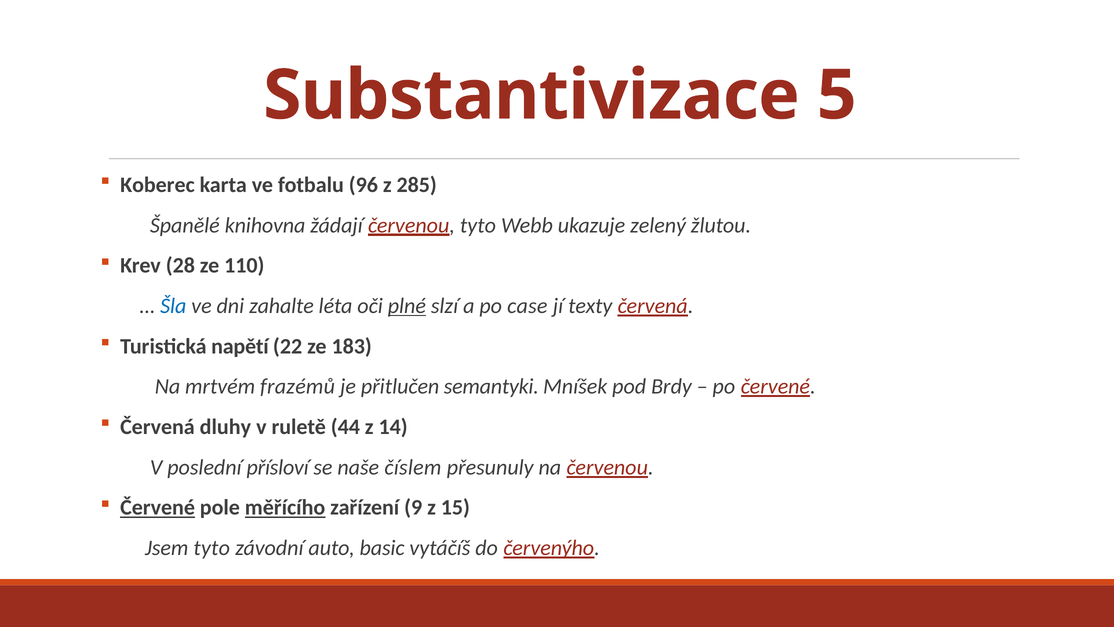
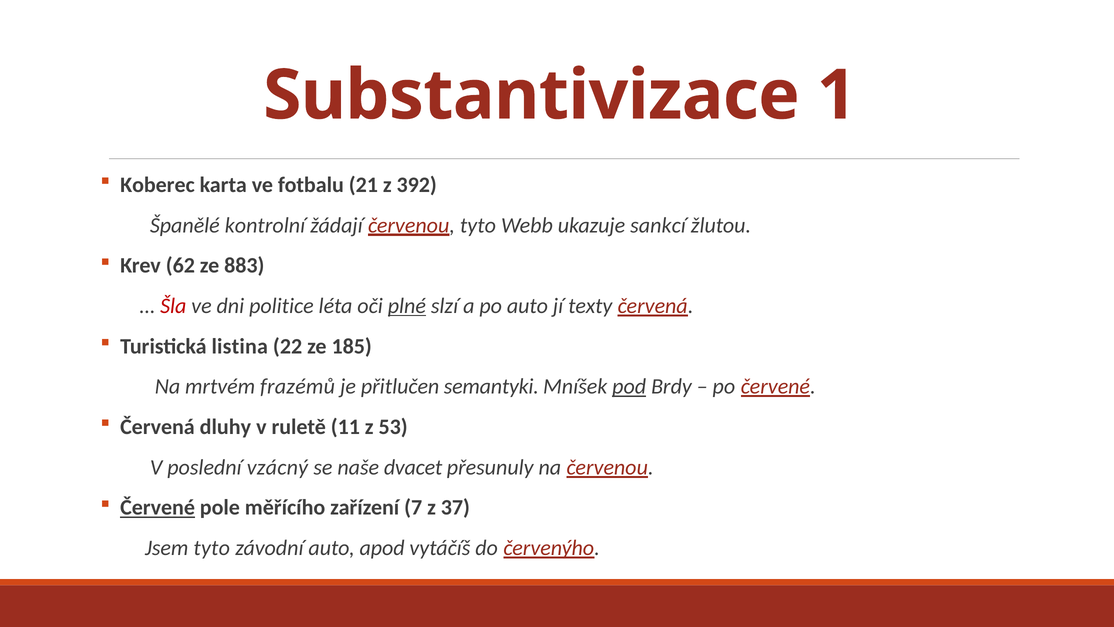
5: 5 -> 1 (837, 95)
96: 96 -> 21 (363, 185)
285: 285 -> 392 (417, 185)
knihovna: knihovna -> kontrolní (265, 225)
zelený: zelený -> sankcí (658, 225)
28: 28 -> 62 (180, 265)
110: 110 -> 883 (244, 265)
Šla colour: blue -> red (173, 306)
zahalte: zahalte -> politice (281, 306)
po case: case -> auto (528, 306)
napětí: napětí -> listina (240, 346)
183: 183 -> 185 (352, 346)
pod underline: none -> present (629, 386)
44: 44 -> 11 (345, 427)
14: 14 -> 53 (393, 427)
přísloví: přísloví -> vzácný (277, 467)
číslem: číslem -> dvacet (413, 467)
měřícího underline: present -> none (285, 507)
9: 9 -> 7 (413, 507)
15: 15 -> 37 (455, 507)
basic: basic -> apod (382, 548)
